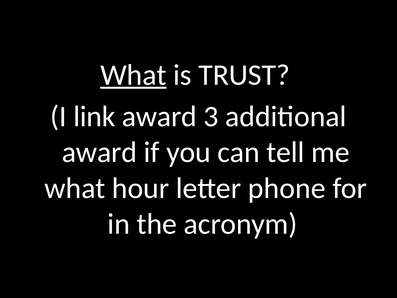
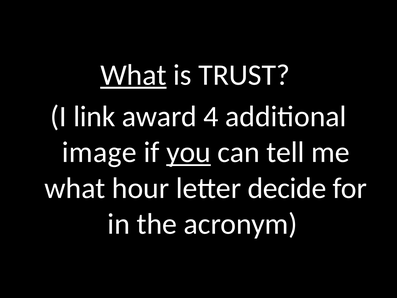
3: 3 -> 4 (211, 117)
award: award -> image (99, 152)
you underline: none -> present (189, 152)
phone: phone -> decide (287, 188)
